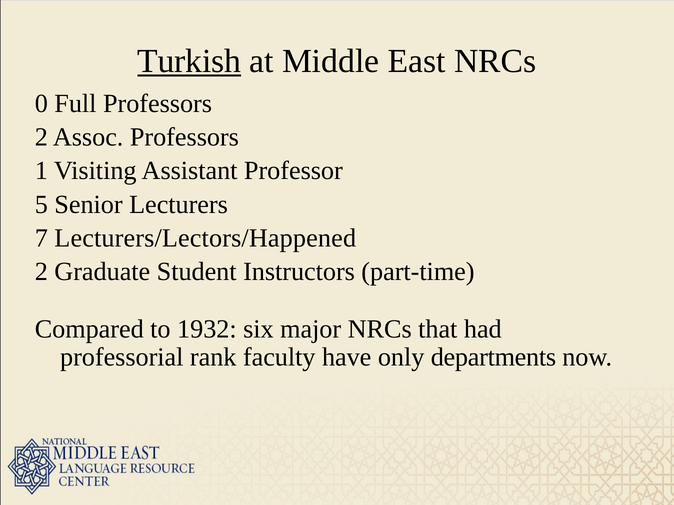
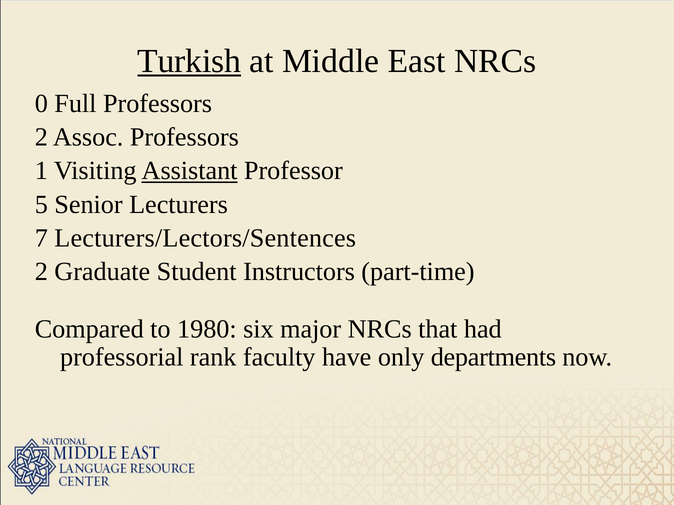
Assistant underline: none -> present (190, 171)
Lecturers/Lectors/Happened: Lecturers/Lectors/Happened -> Lecturers/Lectors/Sentences (205, 238)
1932: 1932 -> 1980 (207, 329)
